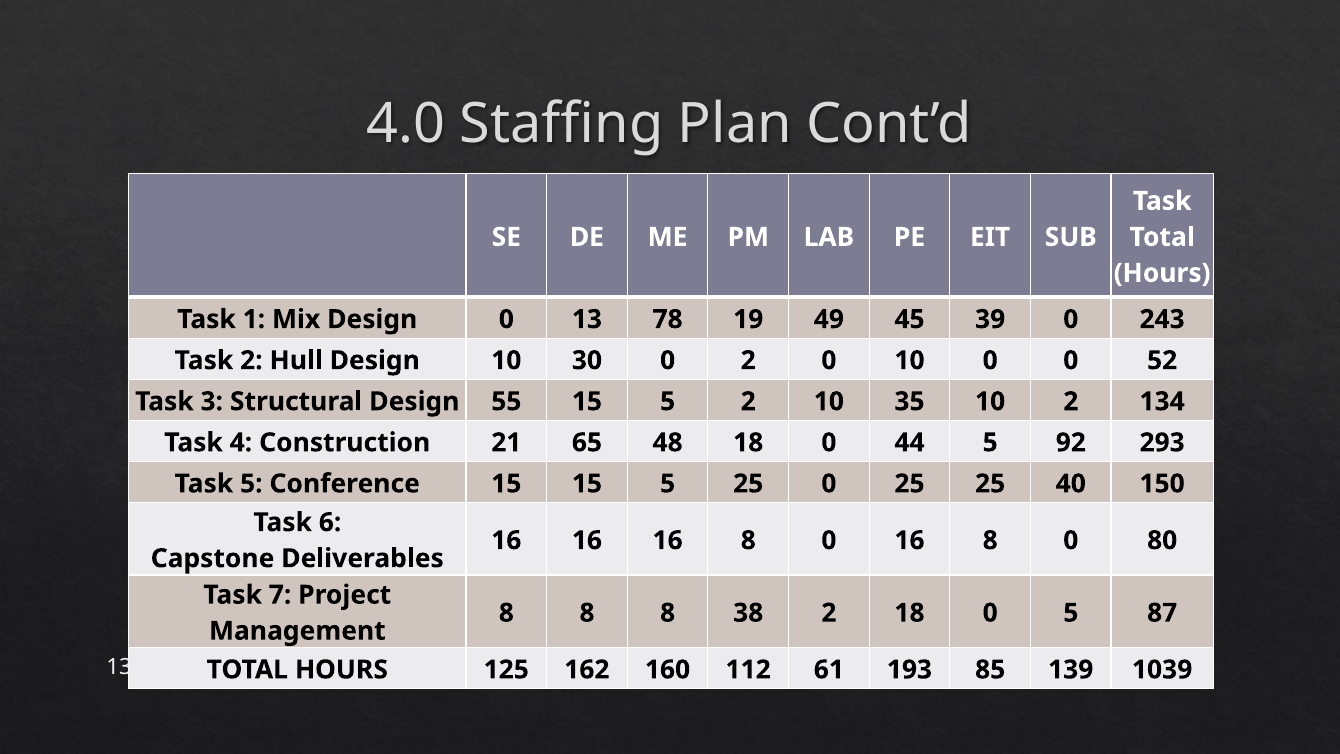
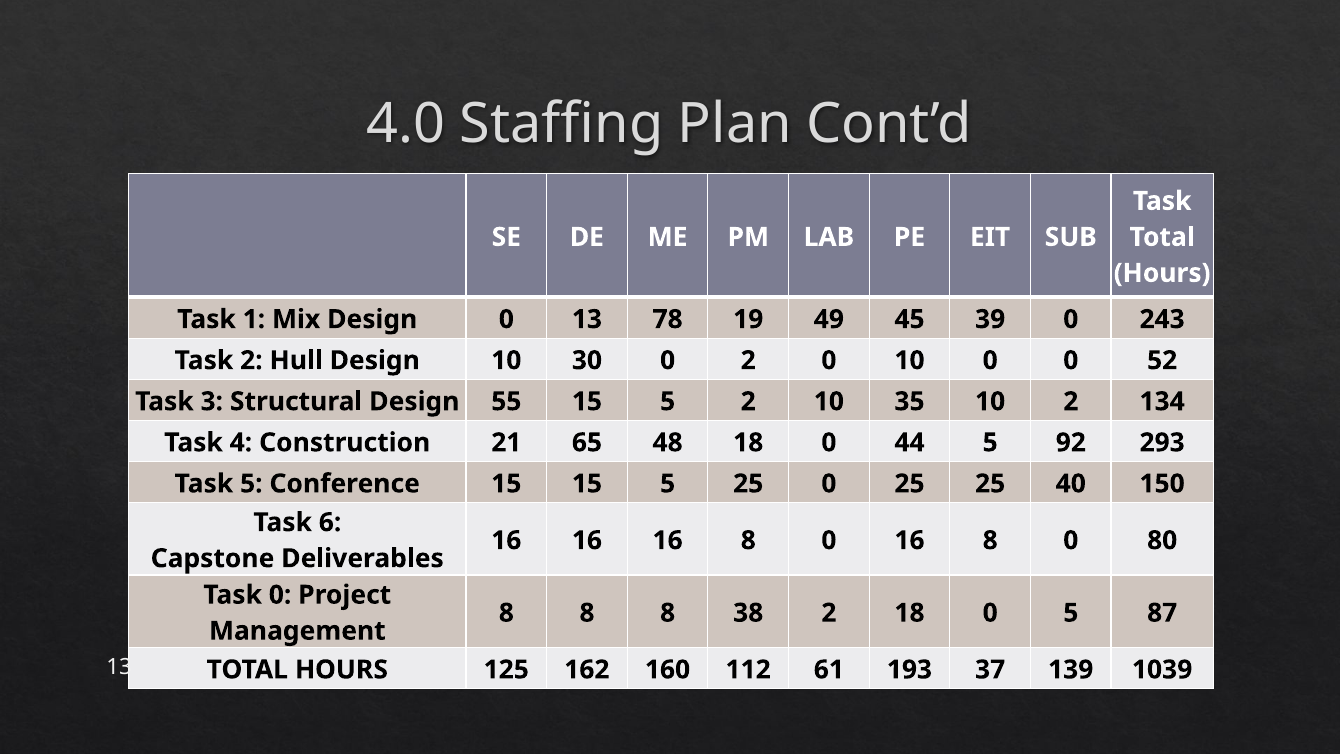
Task 7: 7 -> 0 (280, 595)
85: 85 -> 37 (990, 670)
